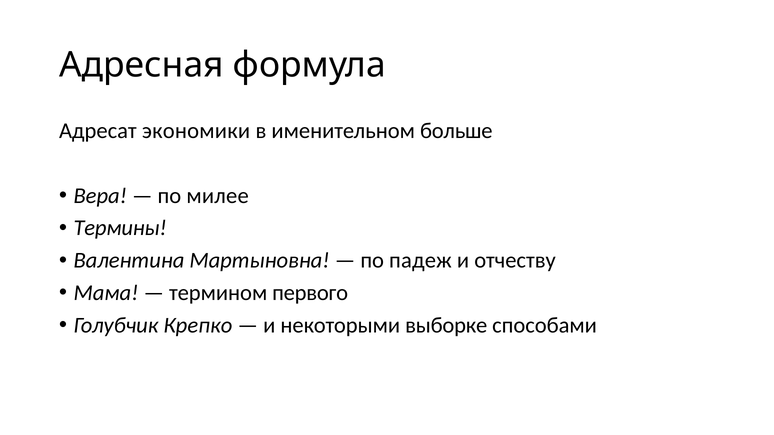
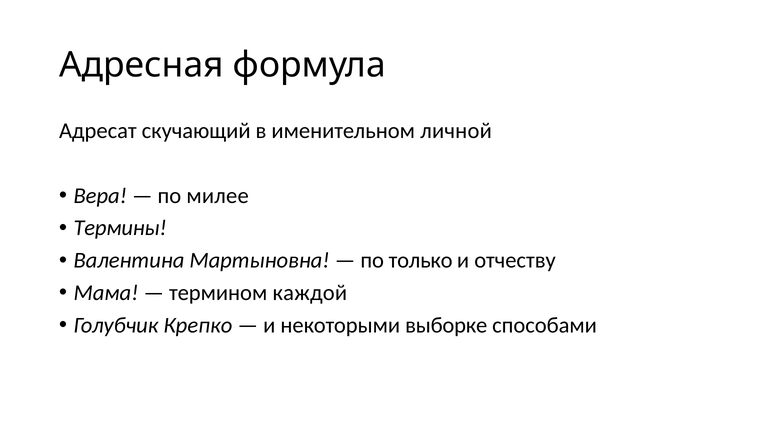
экономики: экономики -> скучающий (196, 131)
больше: больше -> личной (456, 131)
падеж: падеж -> только (421, 261)
первого: первого -> каждой (310, 293)
